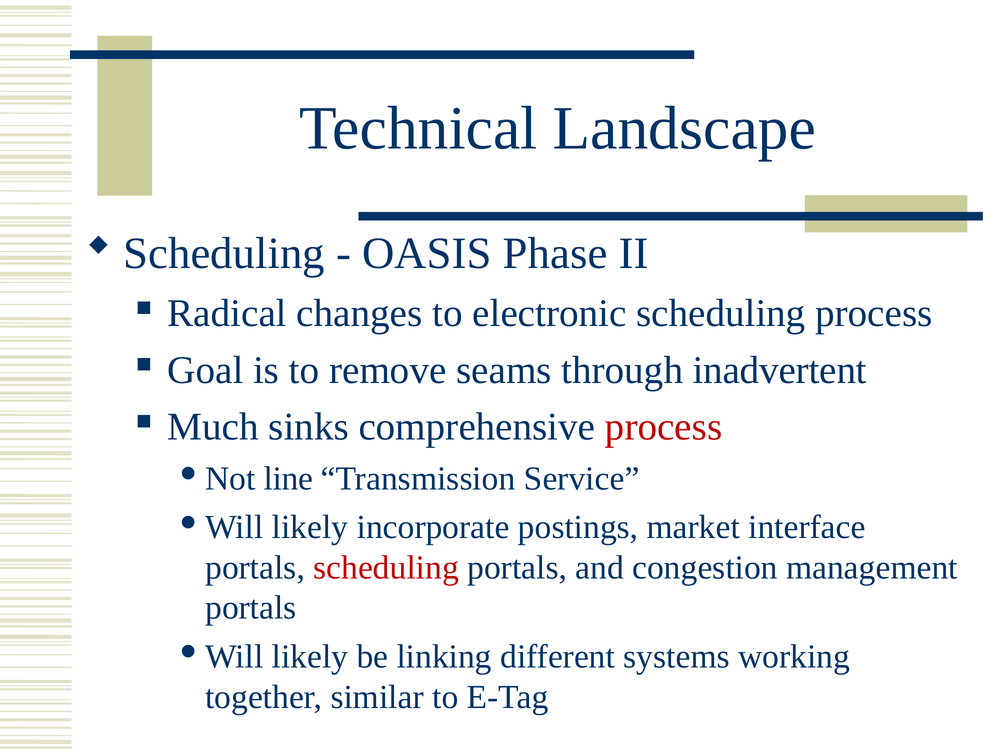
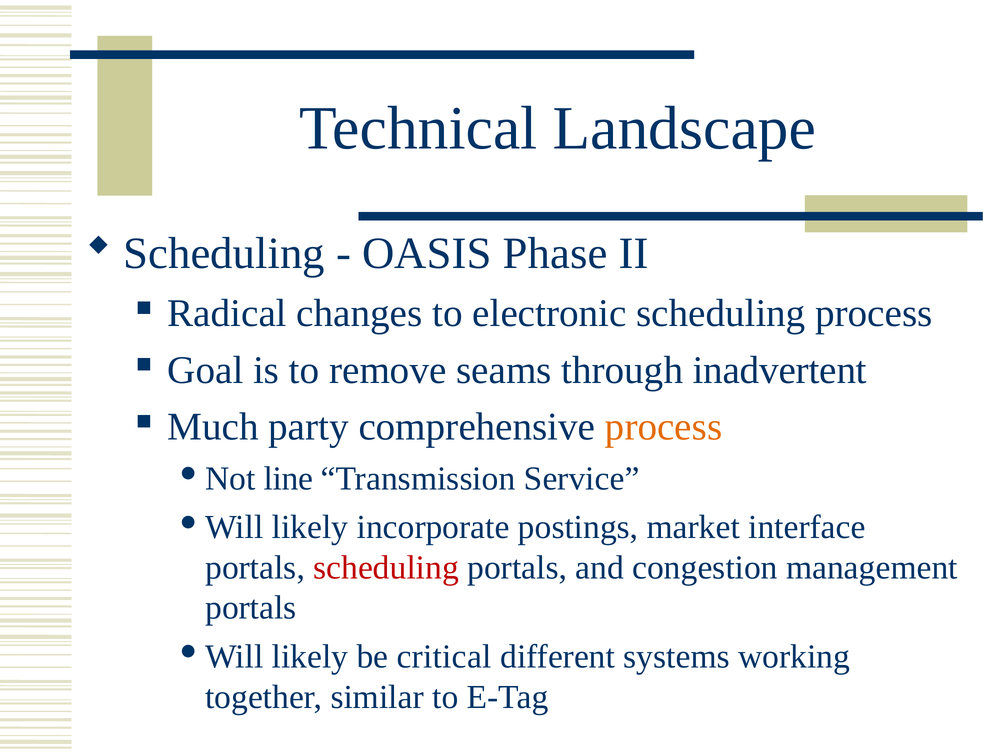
sinks: sinks -> party (309, 427)
process colour: red -> orange (664, 427)
linking: linking -> critical (444, 657)
